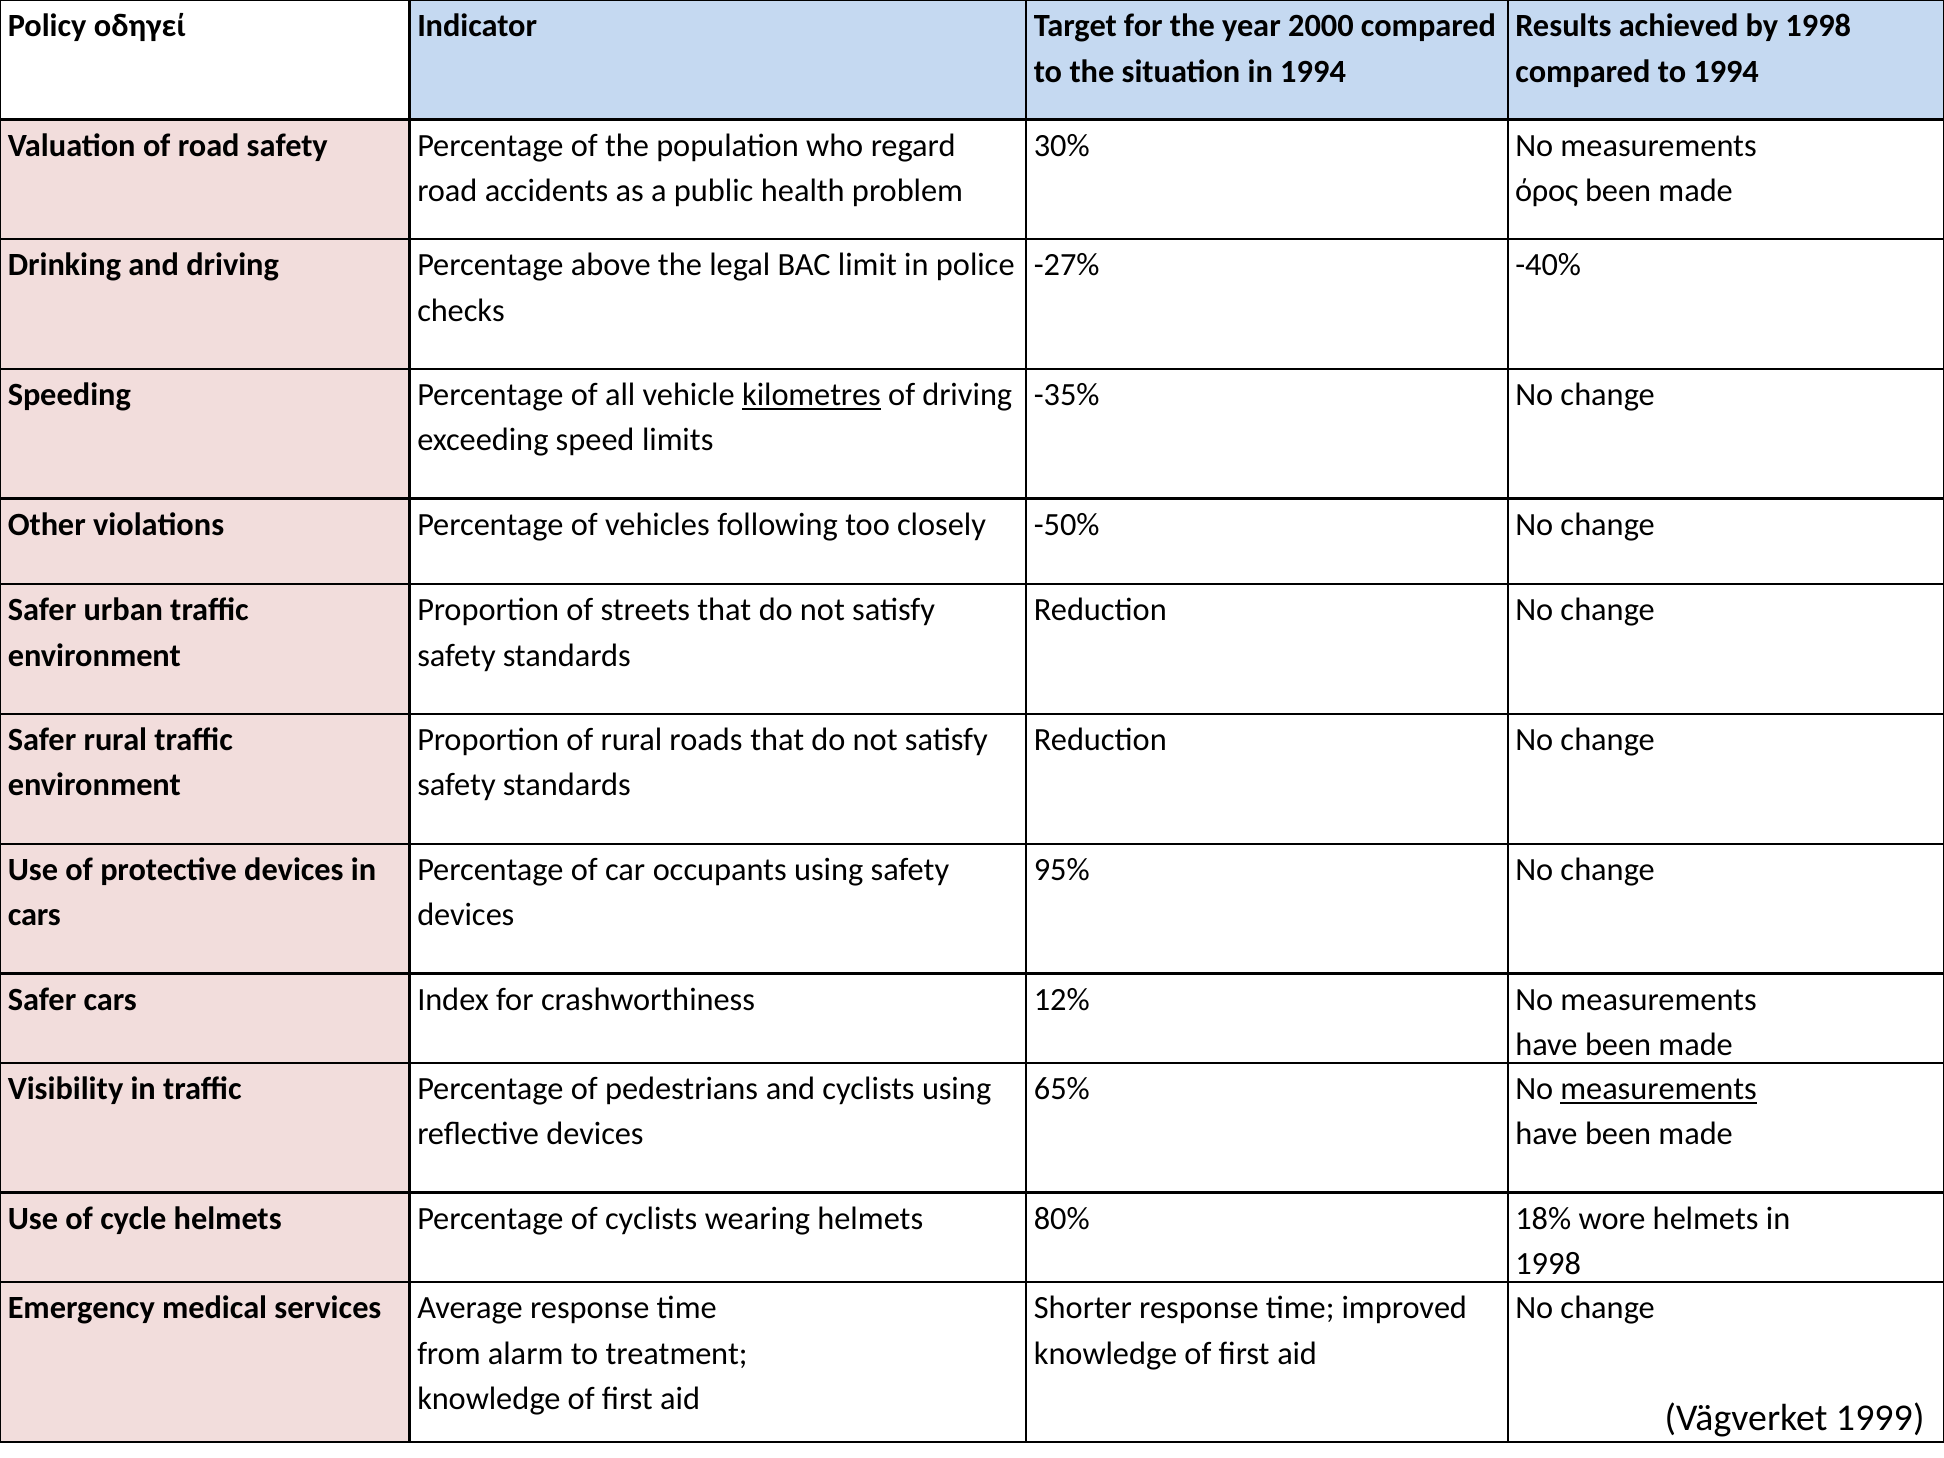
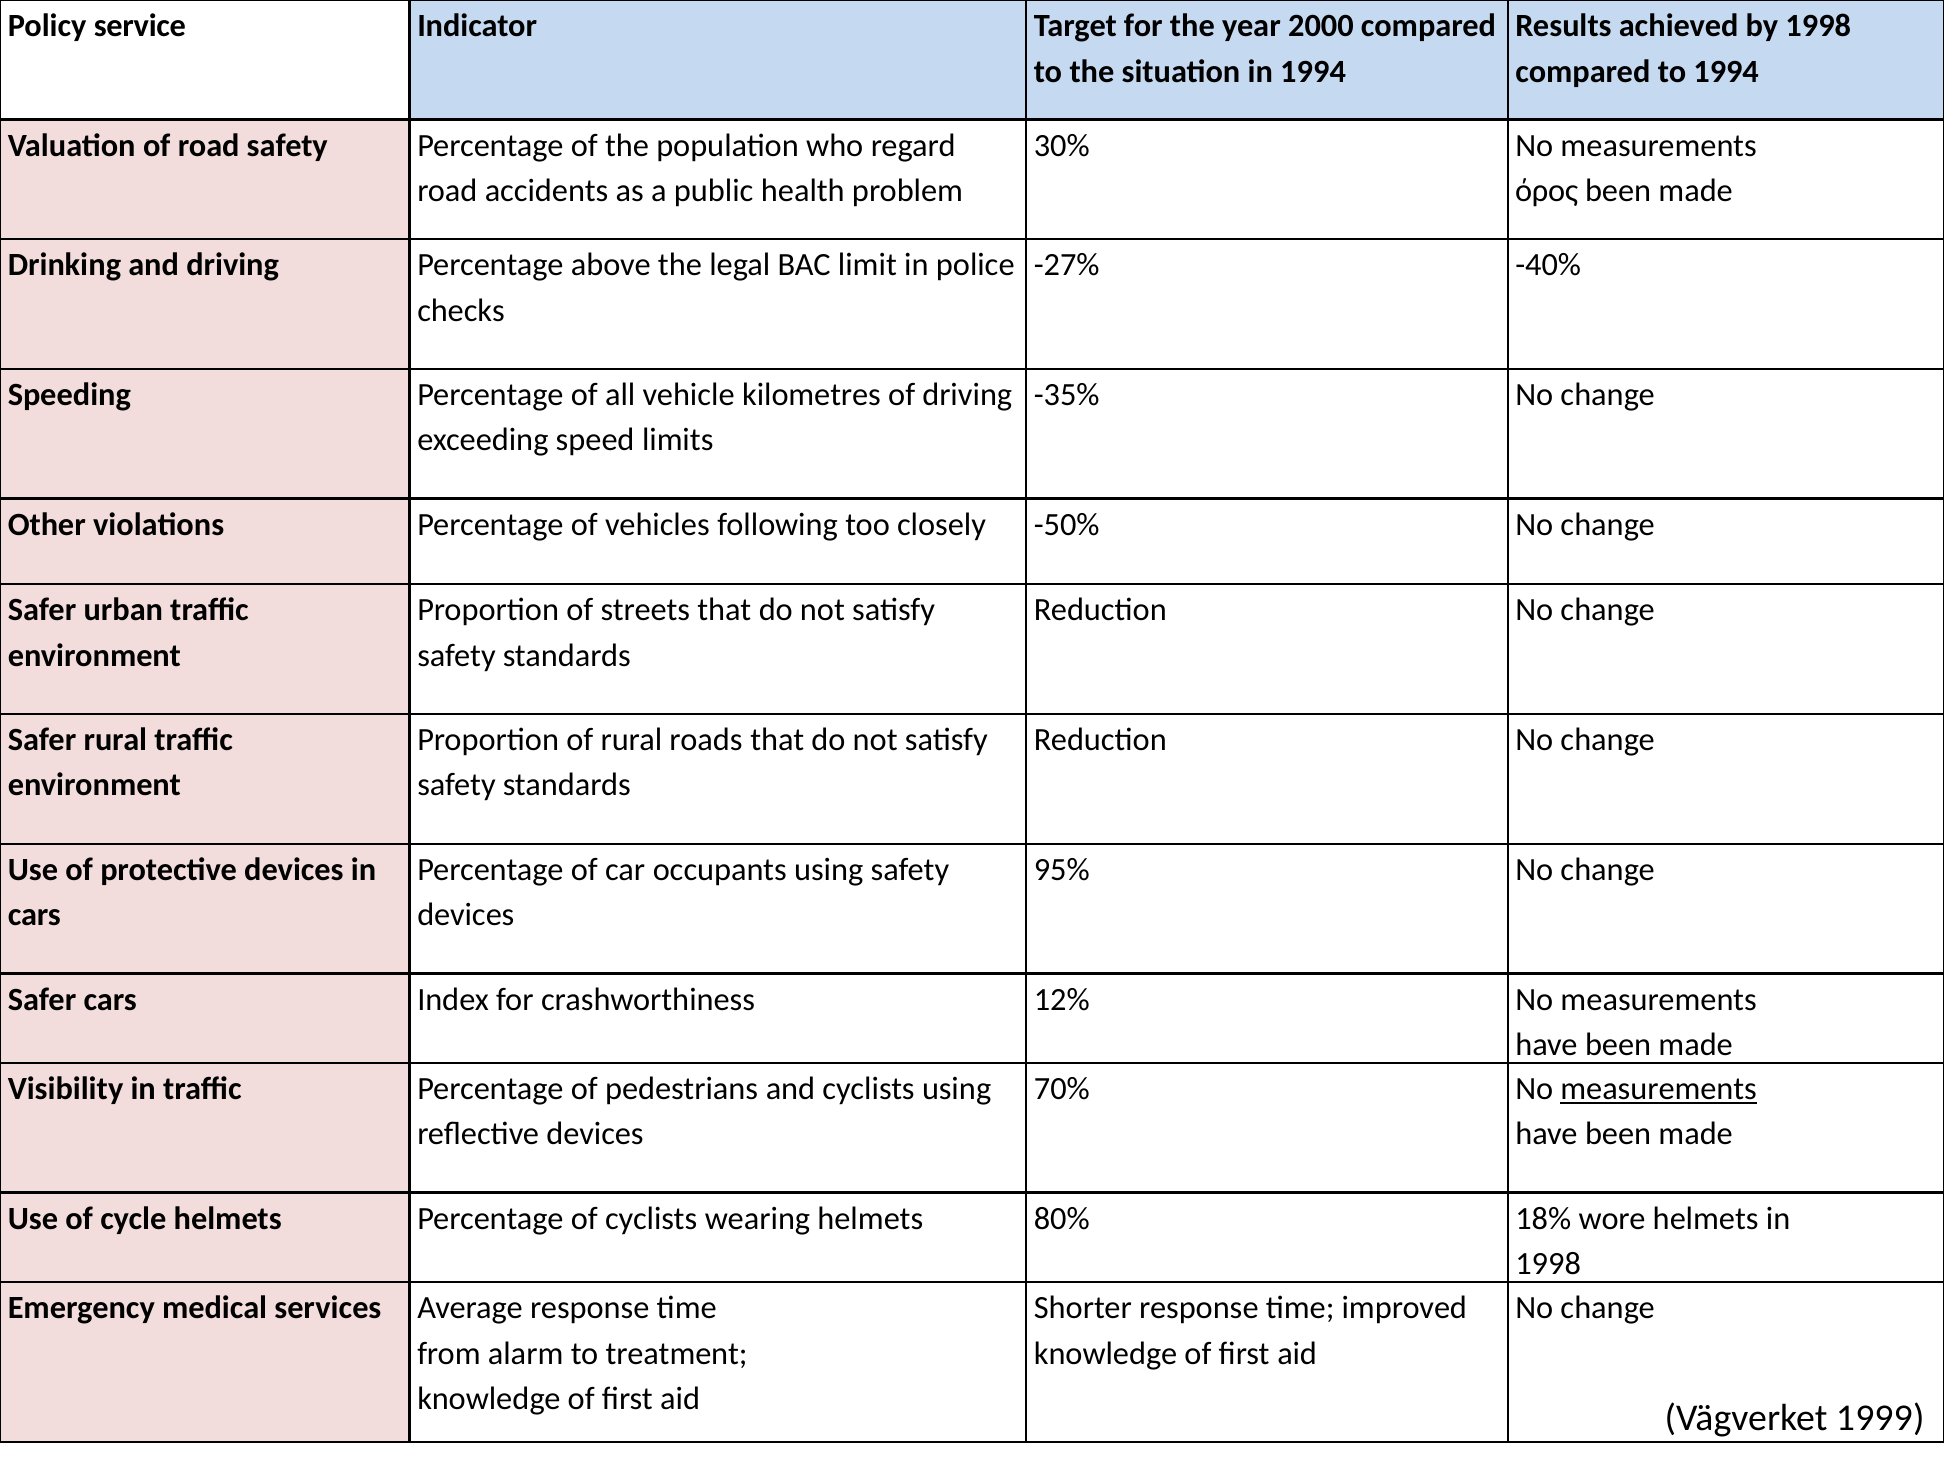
οδηγεί: οδηγεί -> service (140, 26)
kilometres underline: present -> none (812, 395)
65%: 65% -> 70% (1062, 1089)
